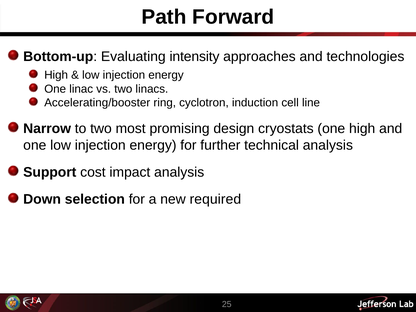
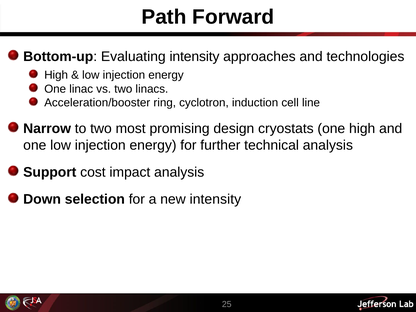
Accelerating/booster: Accelerating/booster -> Acceleration/booster (97, 103)
new required: required -> intensity (215, 199)
